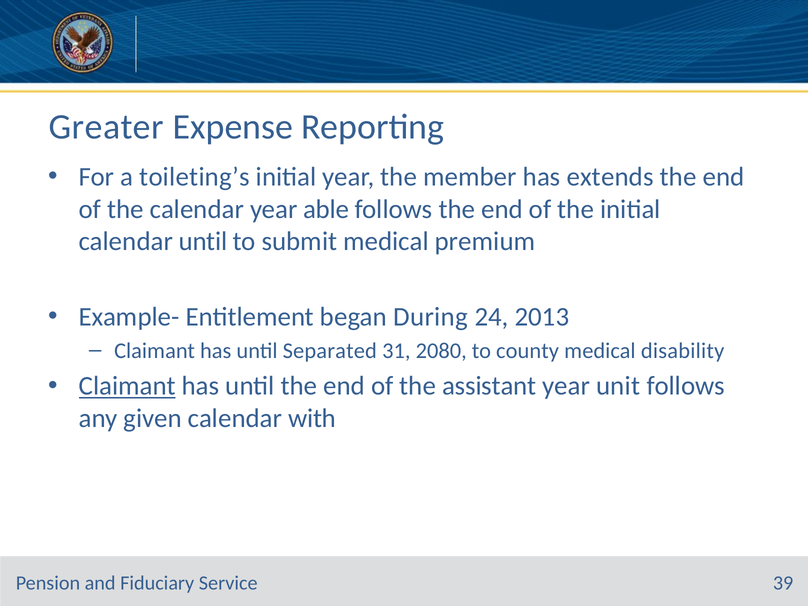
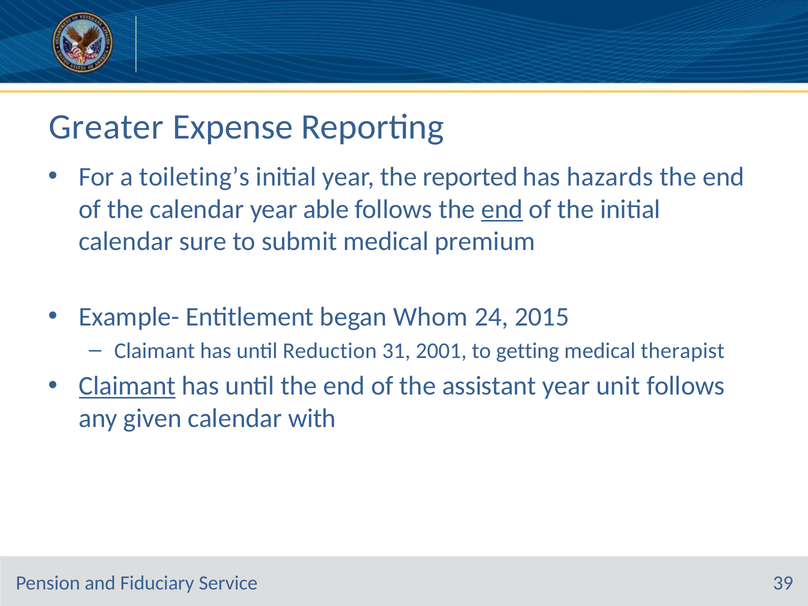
member: member -> reported (470, 177)
extends: extends -> hazards (610, 177)
end underline: none -> present (502, 209)
calendar until: until -> sure (203, 242)
During: During -> Whom (431, 317)
2013: 2013 -> 2015 (542, 317)
Separated: Separated -> Reduction (330, 351)
2080: 2080 -> 2001 (441, 351)
county: county -> getting (528, 351)
disability: disability -> therapist (683, 351)
